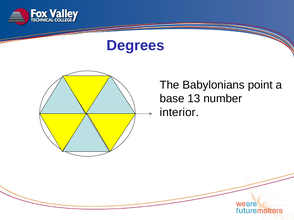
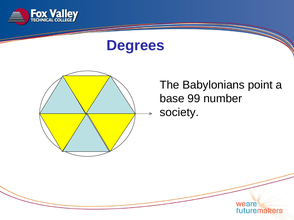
13: 13 -> 99 (194, 99)
interior: interior -> society (179, 113)
